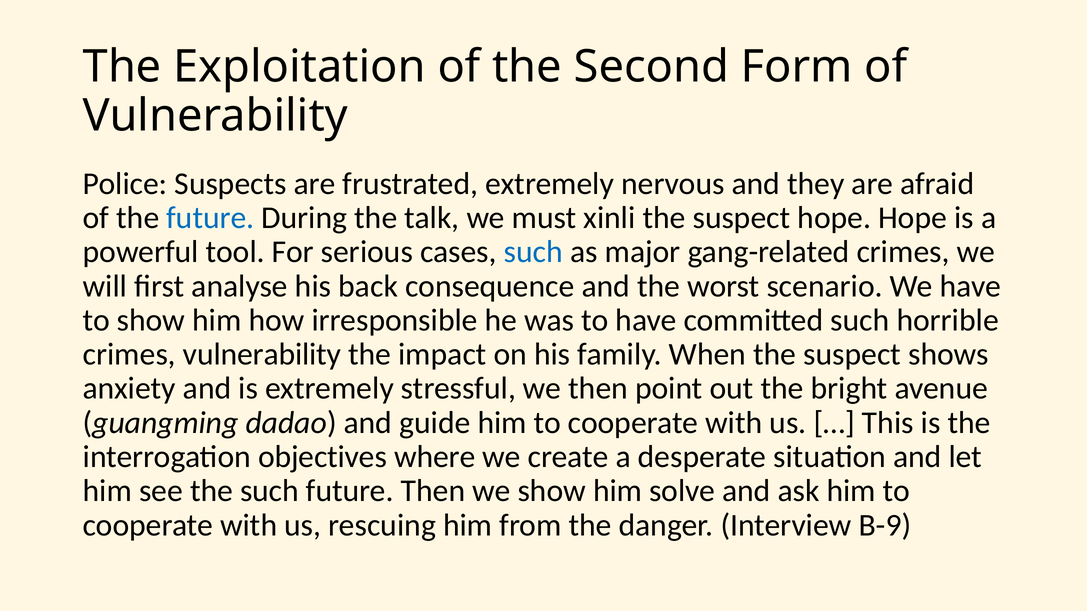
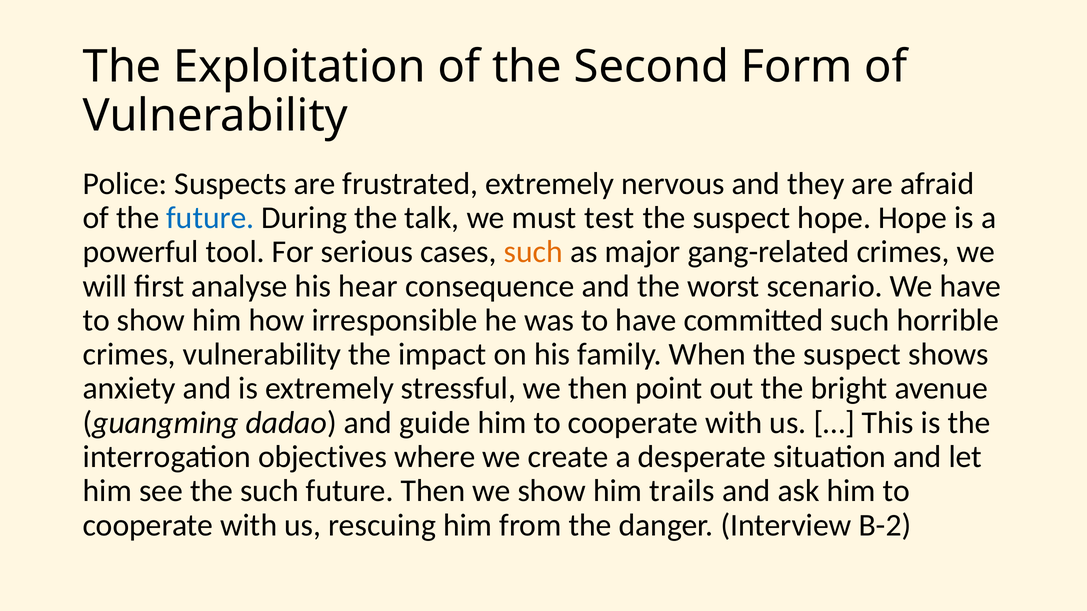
xinli: xinli -> test (609, 218)
such colour: blue -> orange (533, 252)
back: back -> hear (368, 286)
solve: solve -> trails (682, 491)
B-9: B-9 -> B-2 (885, 526)
